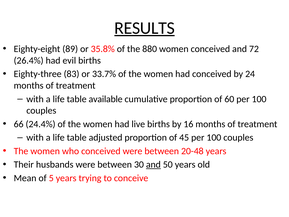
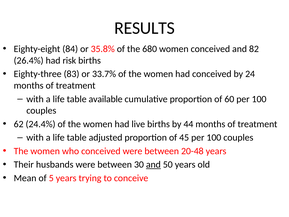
RESULTS underline: present -> none (145, 28)
89: 89 -> 84 (70, 49)
880: 880 -> 680 (150, 49)
72: 72 -> 82 (254, 49)
evil: evil -> risk (69, 60)
66: 66 -> 62 (19, 124)
16: 16 -> 44 (188, 124)
